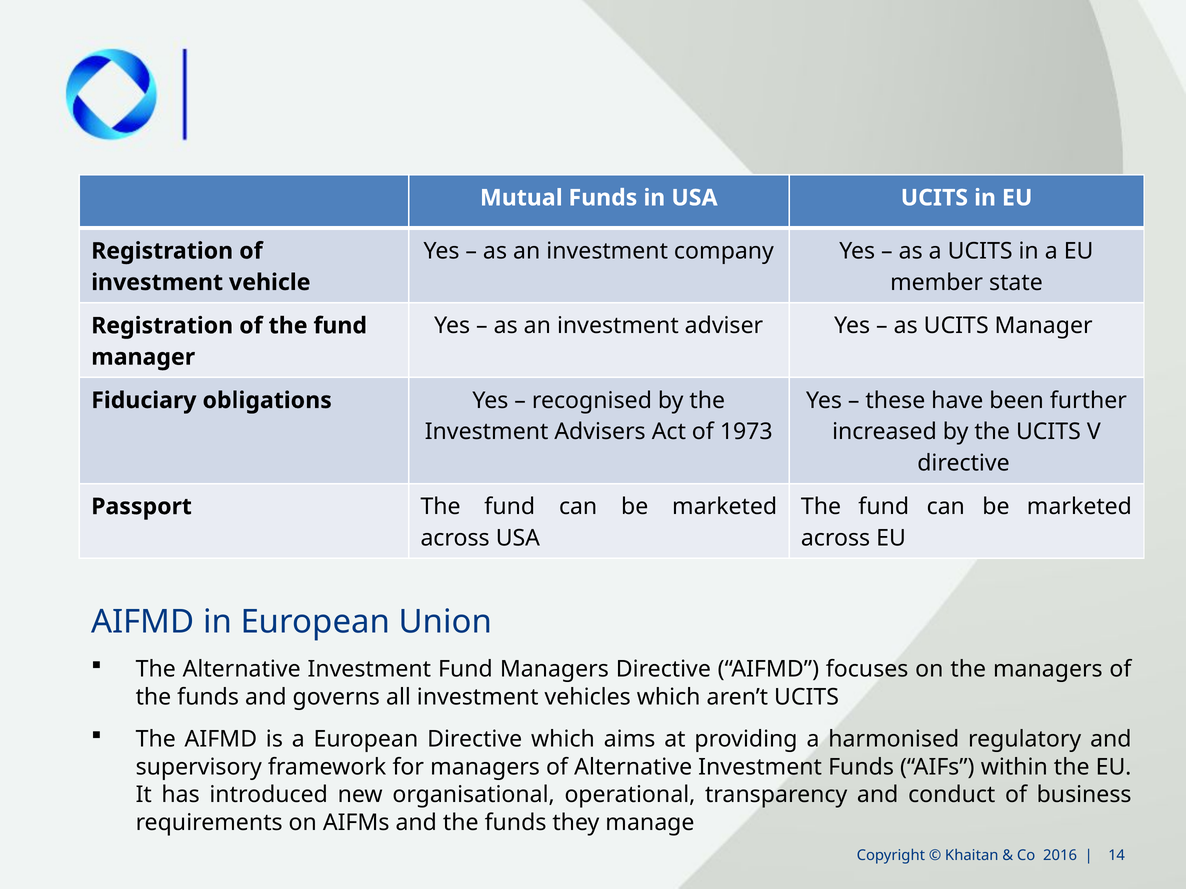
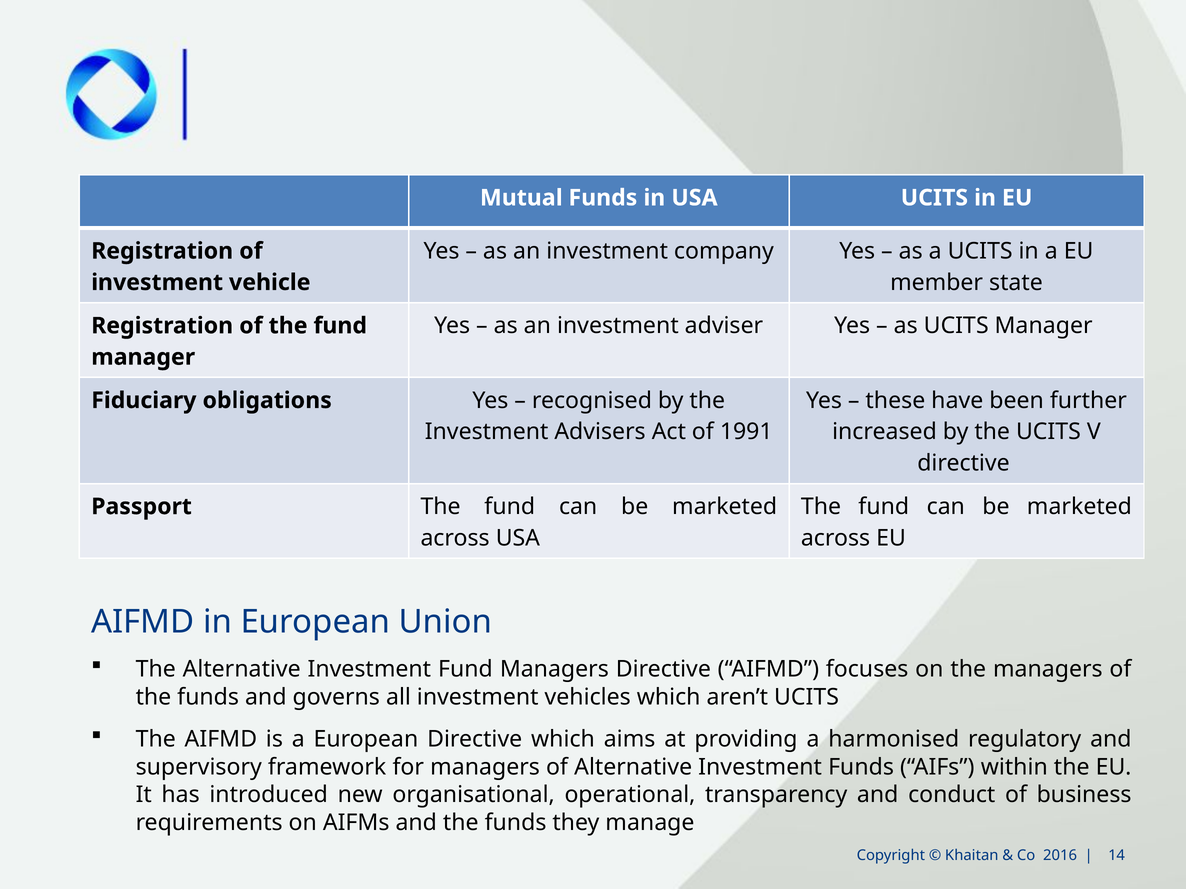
1973: 1973 -> 1991 (746, 432)
